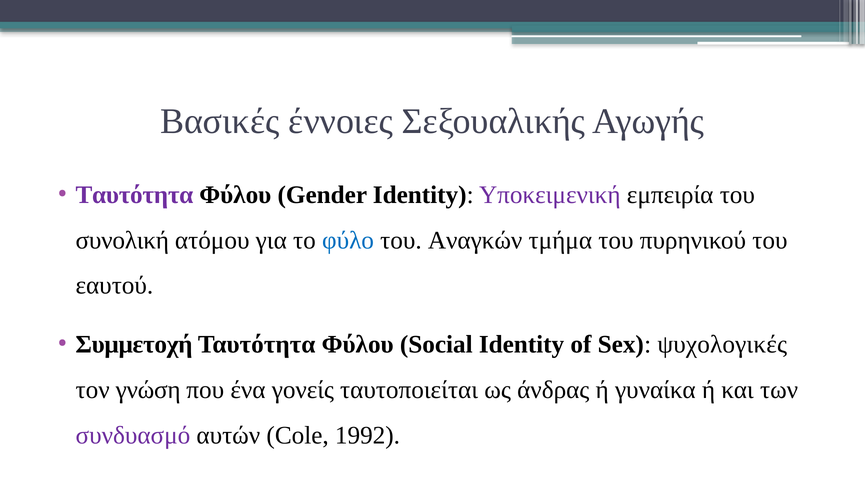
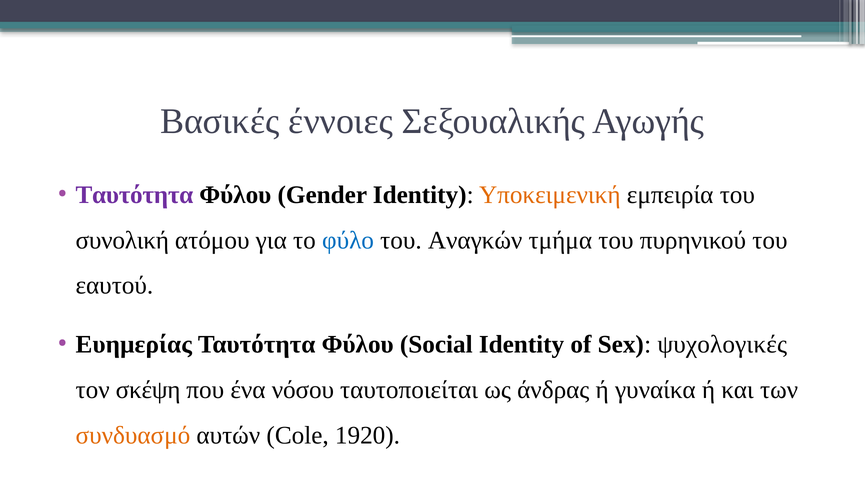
Υποκειμενική colour: purple -> orange (550, 195)
Συμμετοχή: Συμμετοχή -> Ευημερίας (134, 344)
γνώση: γνώση -> σκέψη (148, 389)
γονείς: γονείς -> νόσου (303, 389)
συνδυασμό colour: purple -> orange (133, 435)
1992: 1992 -> 1920 (367, 435)
